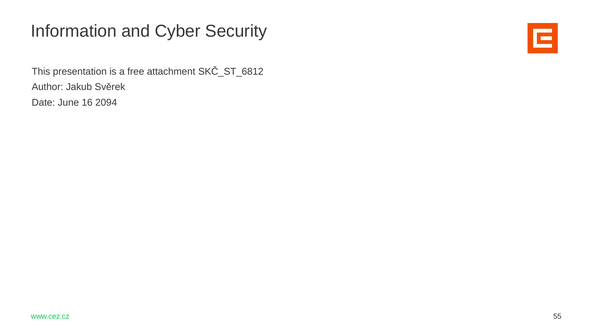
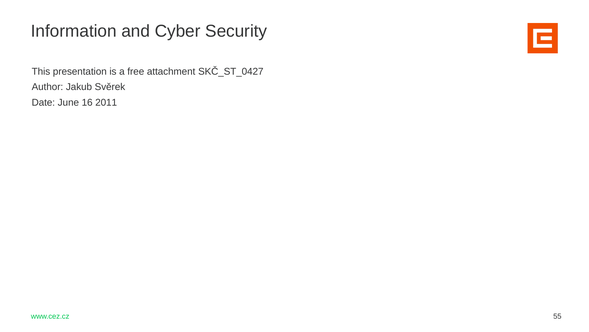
SKČ_ST_6812: SKČ_ST_6812 -> SKČ_ST_0427 (231, 71)
2094: 2094 -> 2011 (106, 102)
